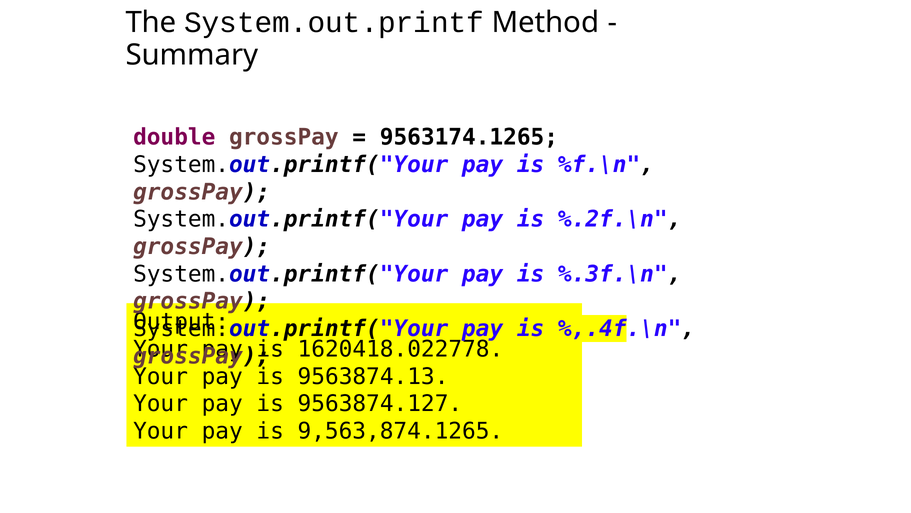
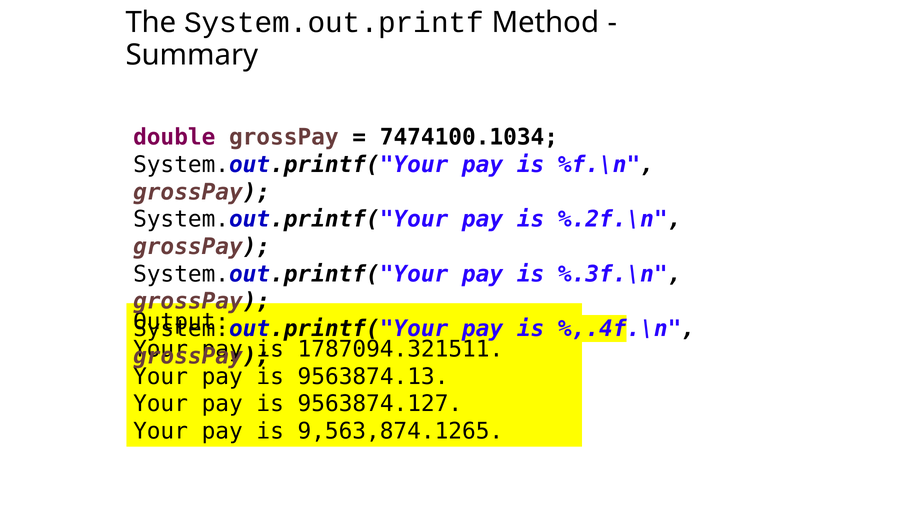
9563174.1265: 9563174.1265 -> 7474100.1034 (469, 137)
1620418.022778: 1620418.022778 -> 1787094.321511 (400, 349)
